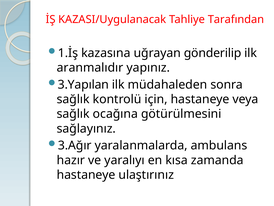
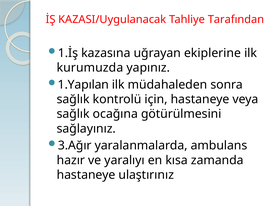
gönderilip: gönderilip -> ekiplerine (213, 53)
aranmalıdır: aranmalıdır -> kurumuzda (90, 68)
3.Yapılan: 3.Yapılan -> 1.Yapılan (83, 84)
